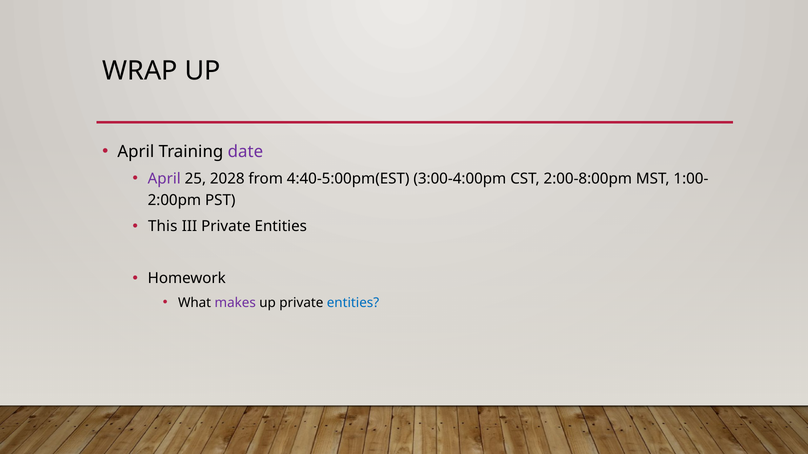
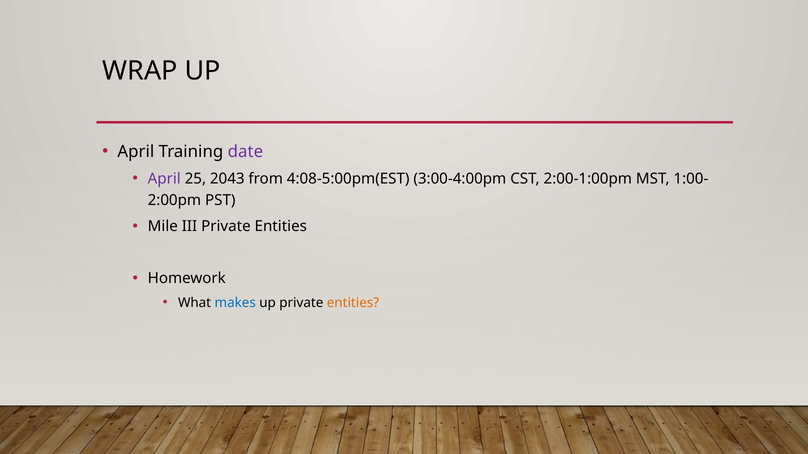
2028: 2028 -> 2043 (227, 179)
4:40-5:00pm(EST: 4:40-5:00pm(EST -> 4:08-5:00pm(EST (348, 179)
2:00-8:00pm: 2:00-8:00pm -> 2:00-1:00pm (588, 179)
This: This -> Mile (163, 227)
makes colour: purple -> blue (235, 303)
entities colour: blue -> orange (353, 303)
